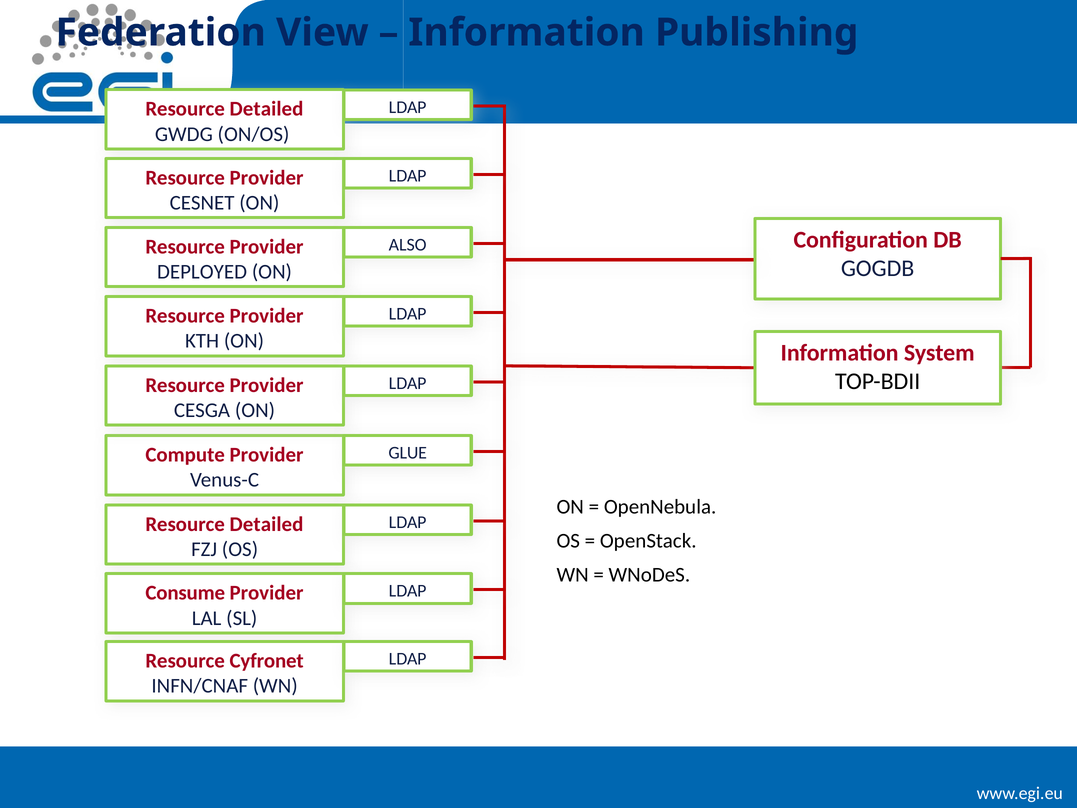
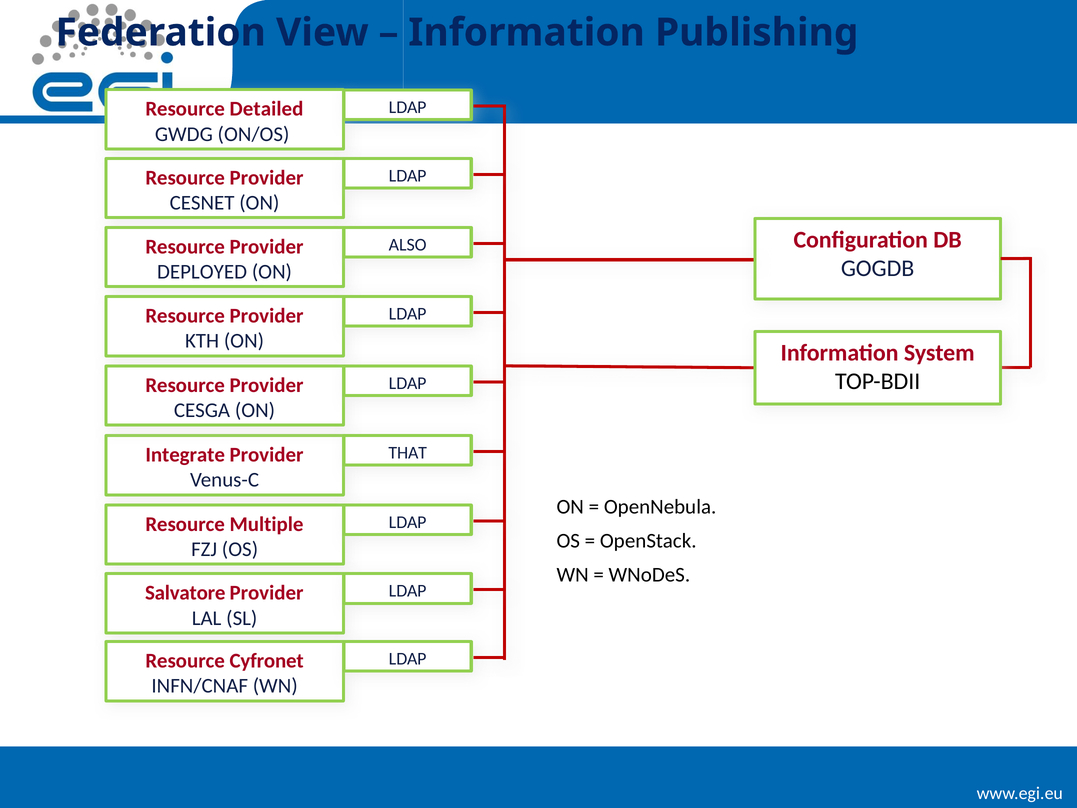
GLUE: GLUE -> THAT (408, 453)
Compute: Compute -> Integrate (185, 455)
Detailed: Detailed -> Multiple (267, 524)
Consume: Consume -> Salvatore (185, 593)
